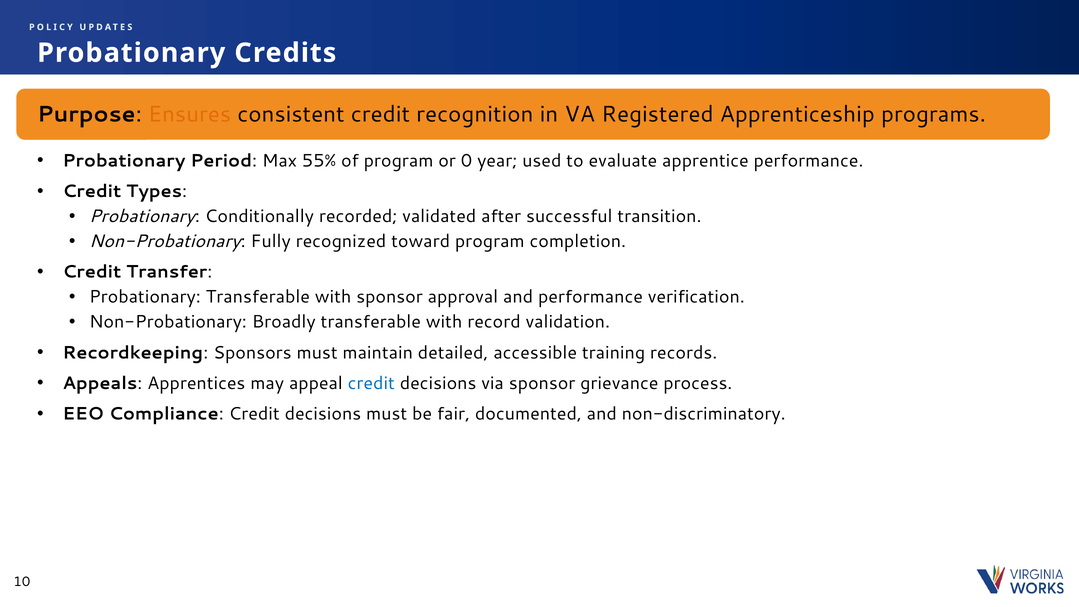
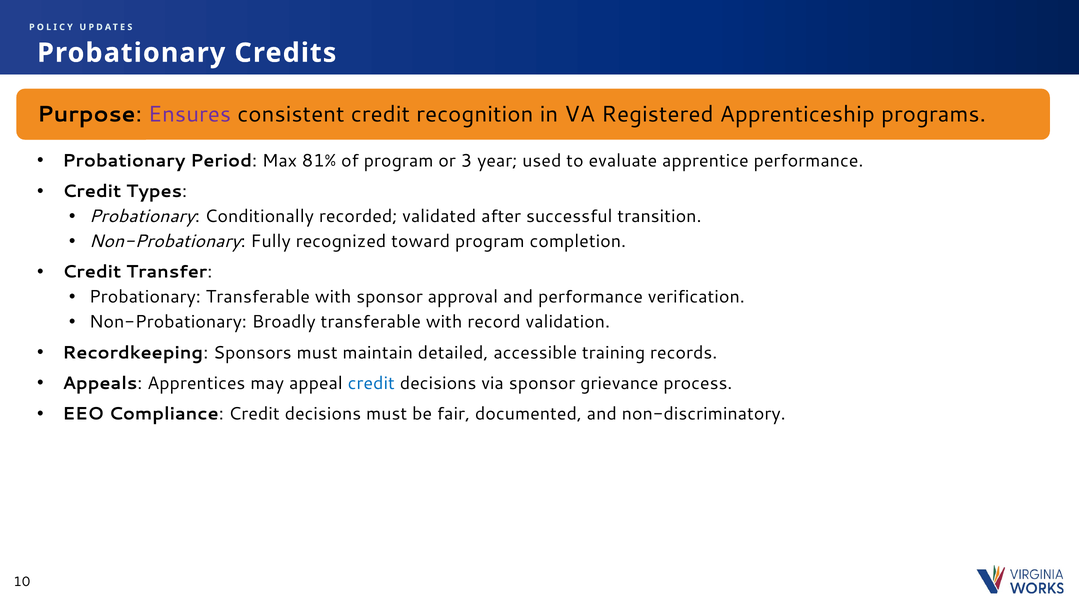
Ensures colour: orange -> purple (190, 114)
55%: 55% -> 81% (319, 161)
0: 0 -> 3 (467, 161)
